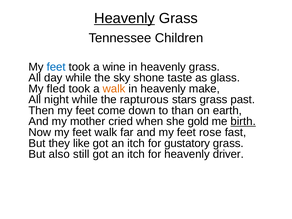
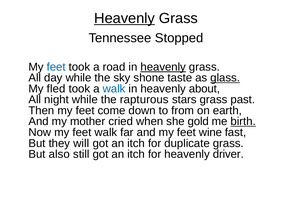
Children: Children -> Stopped (179, 38)
wine: wine -> road (114, 67)
heavenly underline: none -> present (163, 67)
glass underline: none -> present (225, 78)
walk colour: orange -> blue (114, 89)
make: make -> about (204, 89)
than: than -> from (183, 111)
rose: rose -> wine (210, 132)
like: like -> will (81, 143)
gustatory: gustatory -> duplicate (187, 143)
